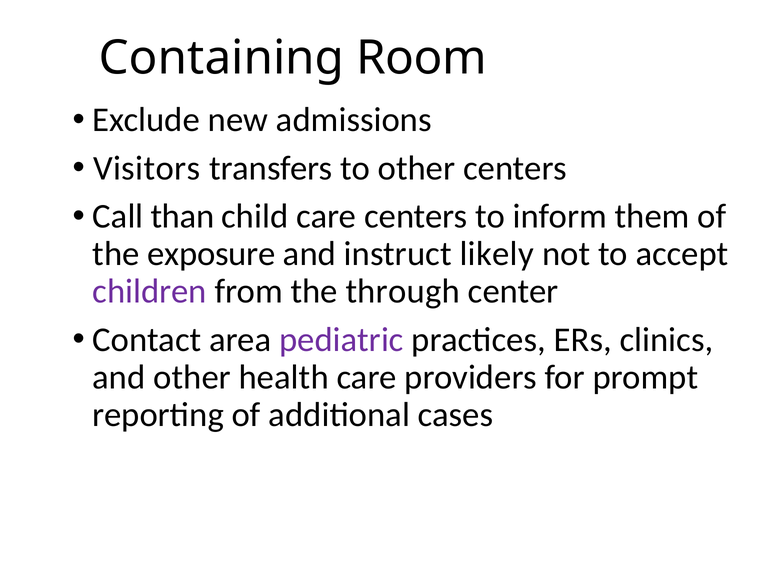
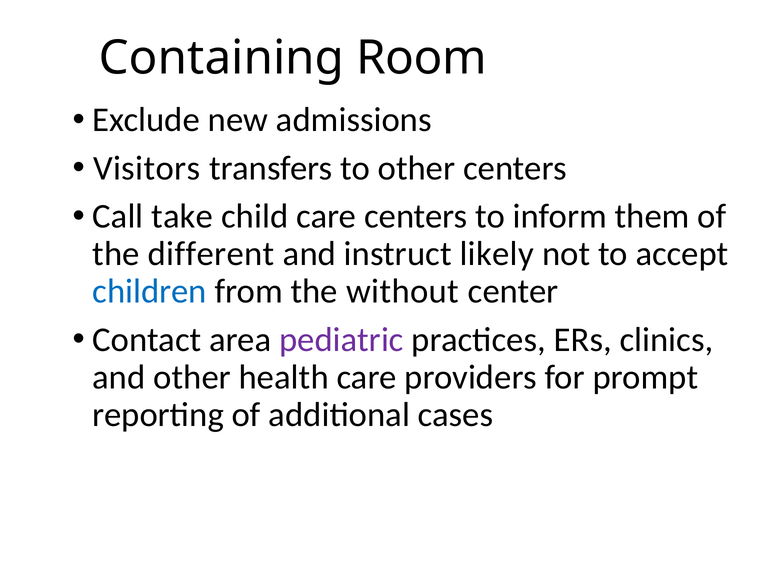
than: than -> take (182, 217)
exposure: exposure -> different (211, 254)
children colour: purple -> blue (150, 292)
through: through -> without (403, 292)
